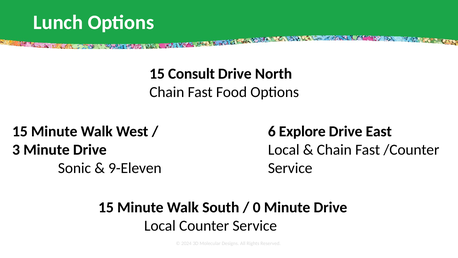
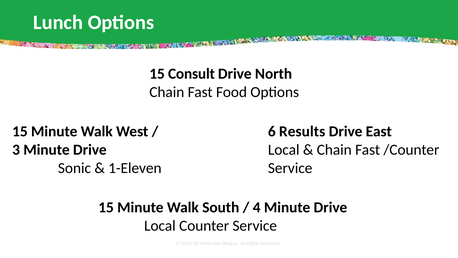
Explore: Explore -> Results (302, 131)
9-Eleven: 9-Eleven -> 1-Eleven (135, 168)
0: 0 -> 4 (257, 207)
